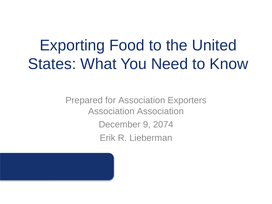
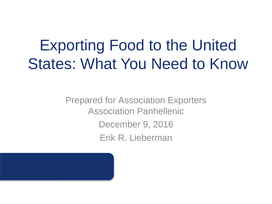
Association Association: Association -> Panhellenic (160, 111)
2074: 2074 -> 2016 (163, 125)
